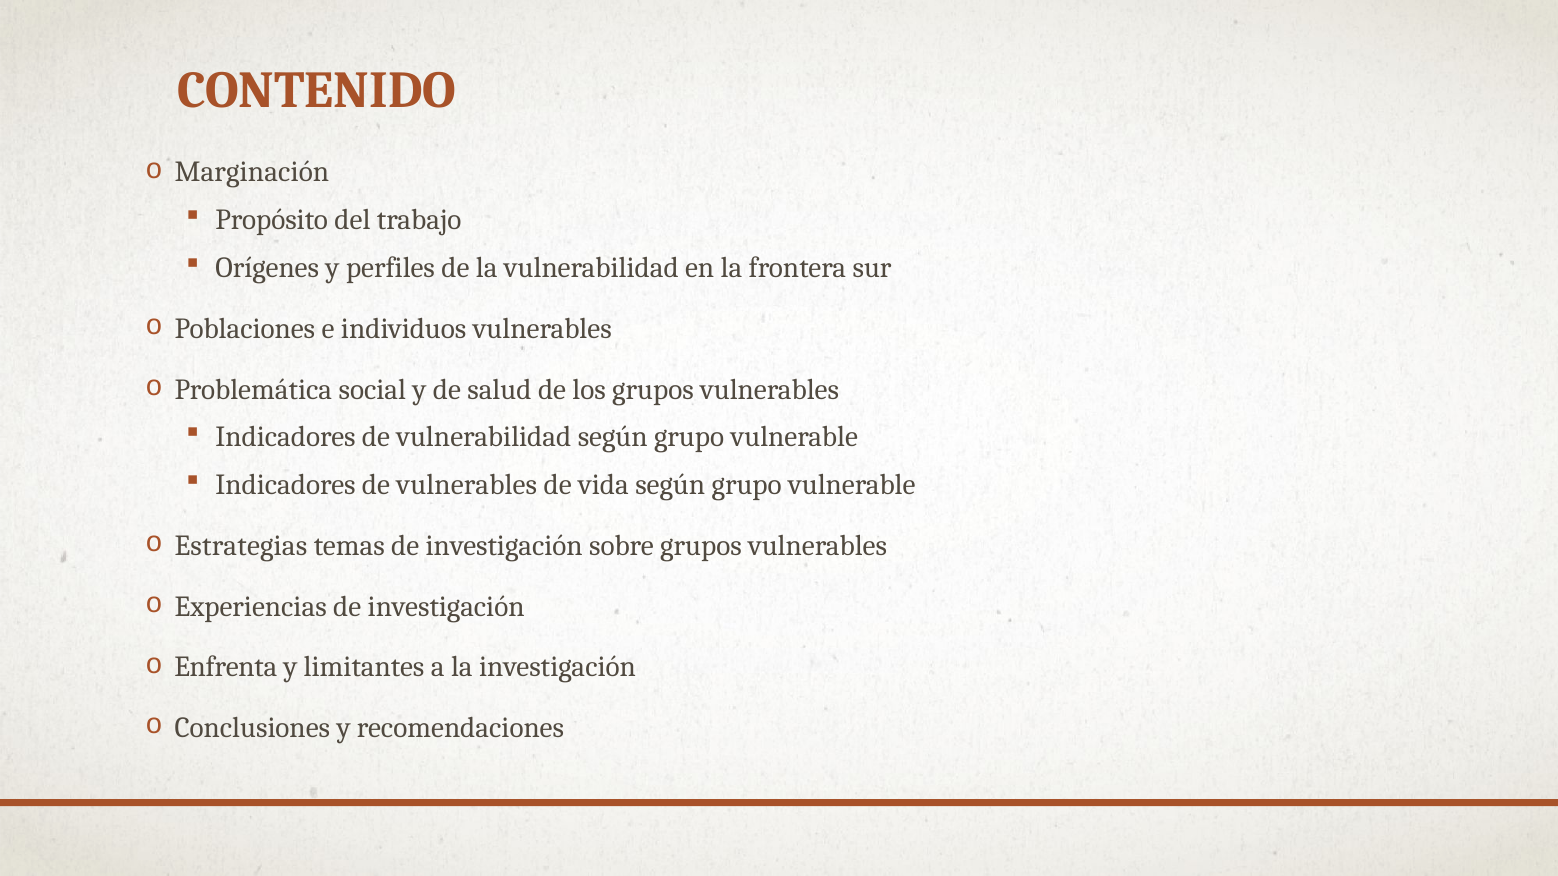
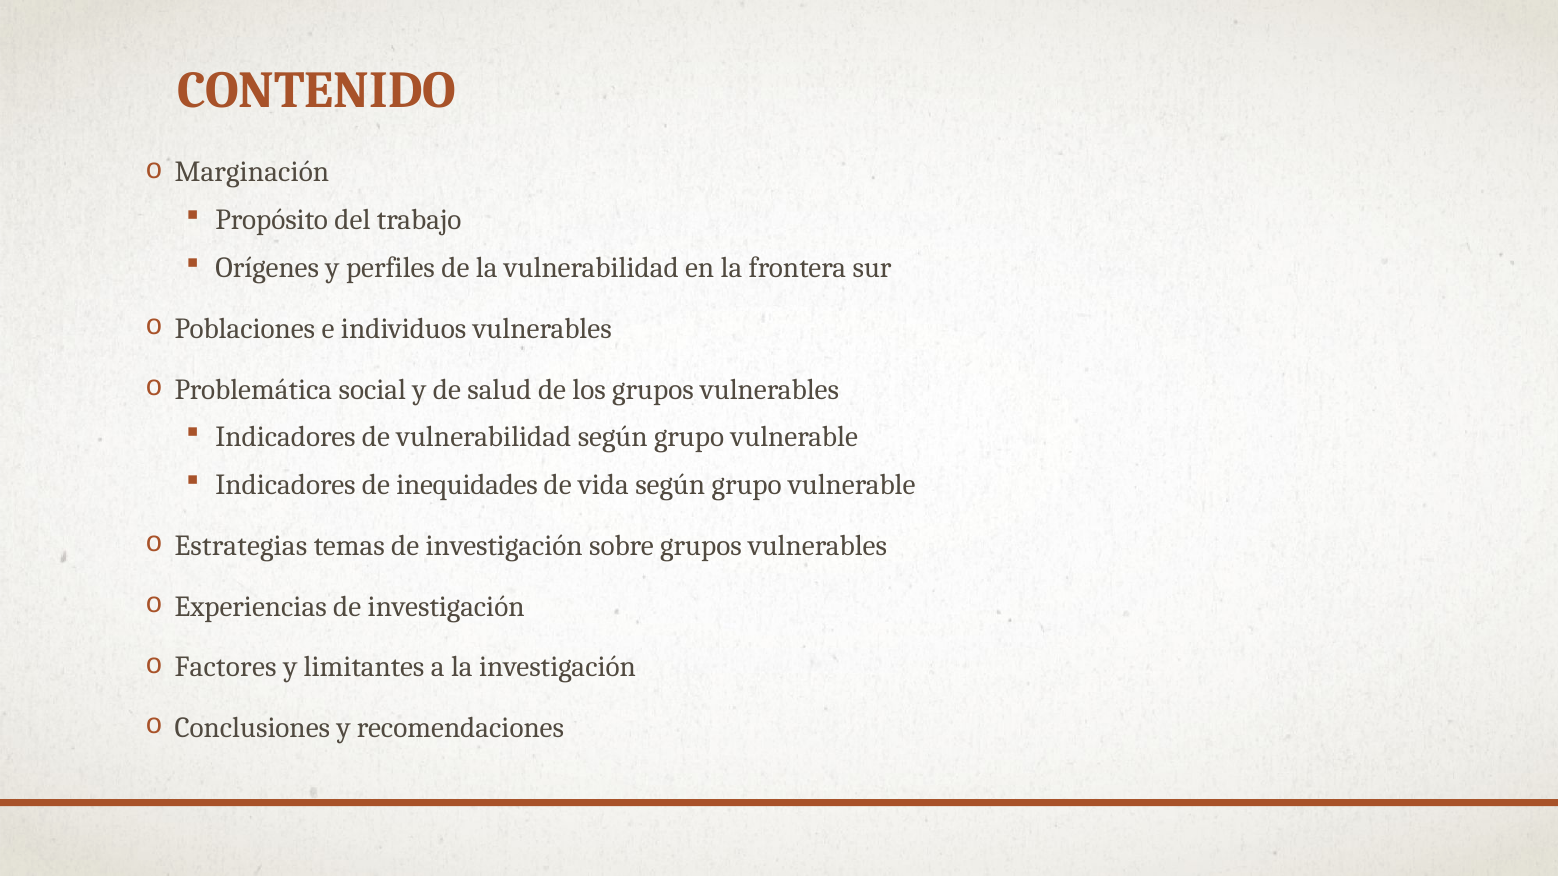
de vulnerables: vulnerables -> inequidades (467, 485)
Enfrenta: Enfrenta -> Factores (226, 667)
